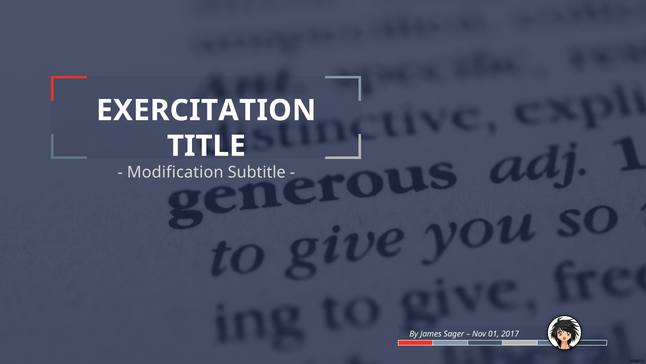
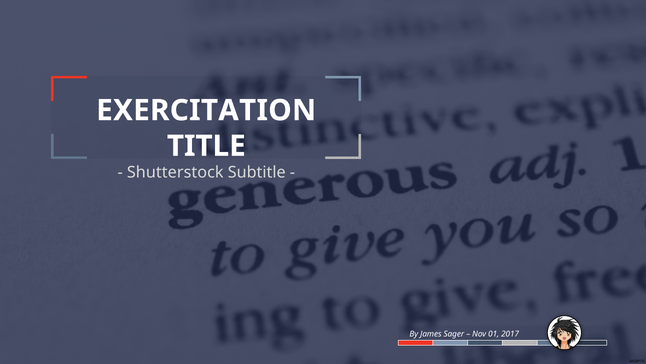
Modification: Modification -> Shutterstock (175, 172)
